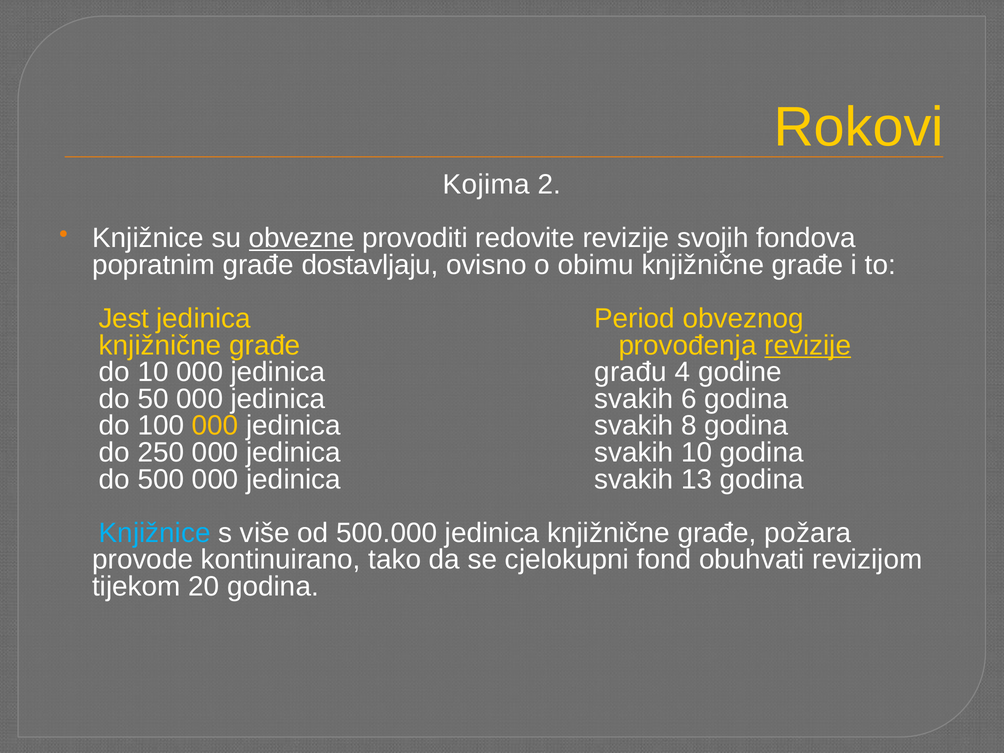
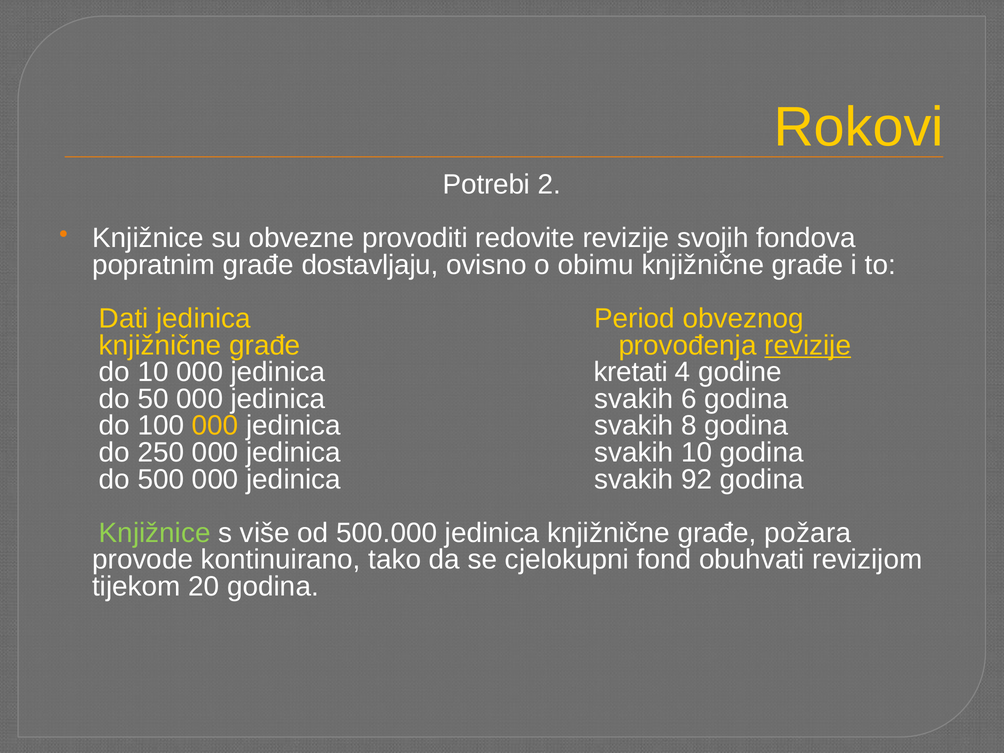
Kojima: Kojima -> Potrebi (487, 185)
obvezne underline: present -> none (302, 238)
Jest: Jest -> Dati (124, 319)
građu: građu -> kretati (631, 372)
13: 13 -> 92 (697, 479)
Knjižnice colour: light blue -> light green (155, 533)
